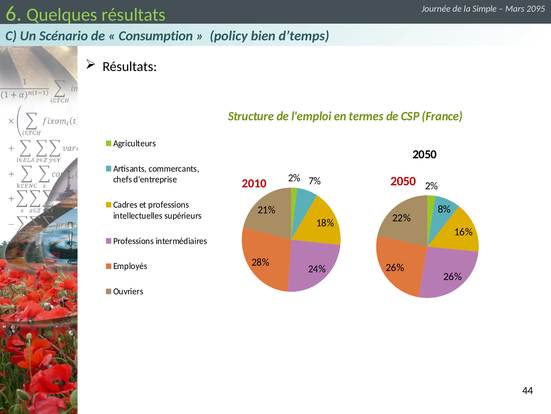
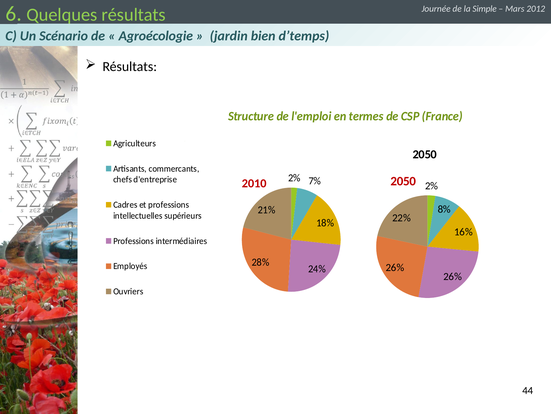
2095: 2095 -> 2012 (536, 9)
Consumption: Consumption -> Agroécologie (156, 36)
policy: policy -> jardin (229, 36)
